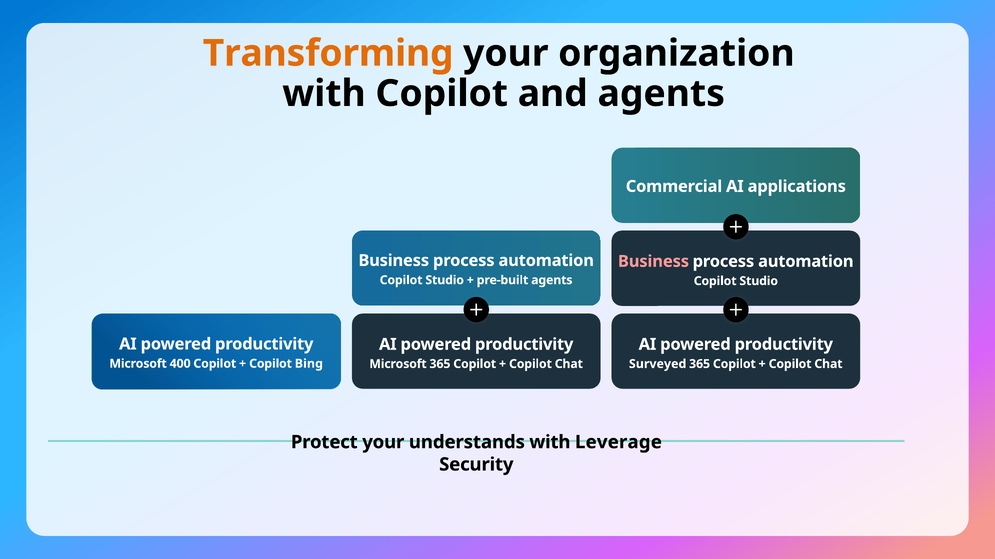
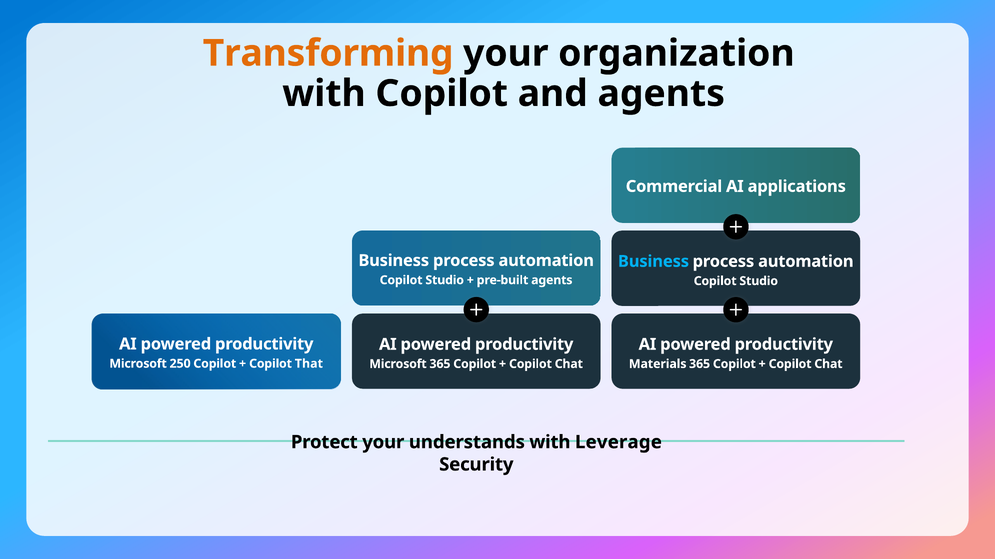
Business colour: pink -> light blue (653, 262)
400: 400 -> 250 (180, 364)
Bing: Bing -> That (309, 364)
Surveyed: Surveyed -> Materials (658, 364)
